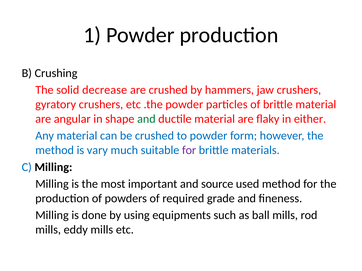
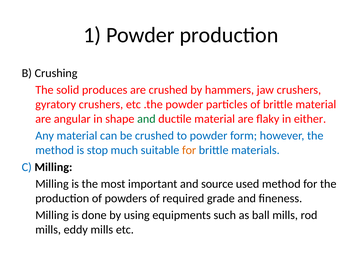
decrease: decrease -> produces (105, 90)
vary: vary -> stop (97, 150)
for colour: purple -> orange (189, 150)
